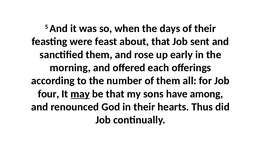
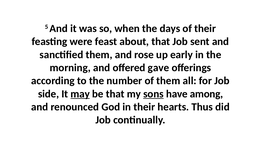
each: each -> gave (158, 68)
four: four -> side (49, 94)
sons underline: none -> present (153, 94)
